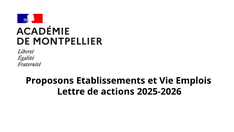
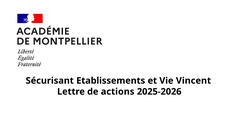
Proposons: Proposons -> Sécurisant (50, 80)
Emplois: Emplois -> Vincent (193, 80)
